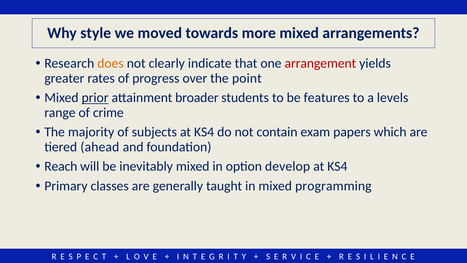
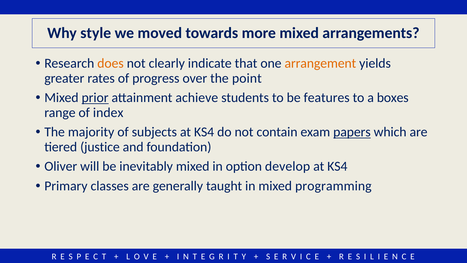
arrangement colour: red -> orange (320, 63)
broader: broader -> achieve (197, 98)
levels: levels -> boxes (393, 98)
crime: crime -> index (108, 112)
papers underline: none -> present (352, 132)
ahead: ahead -> justice (100, 147)
Reach: Reach -> Oliver (61, 166)
